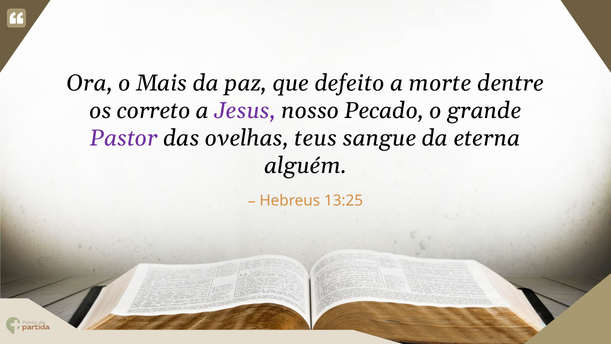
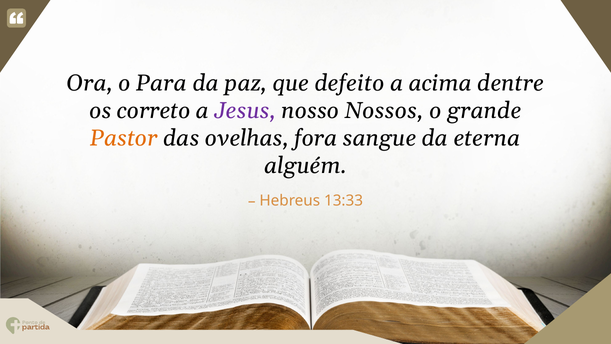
Mais: Mais -> Para (162, 83)
morte: morte -> acima (440, 83)
Pecado: Pecado -> Nossos (384, 111)
Pastor colour: purple -> orange (124, 138)
teus: teus -> fora (316, 138)
13:25: 13:25 -> 13:33 (344, 201)
